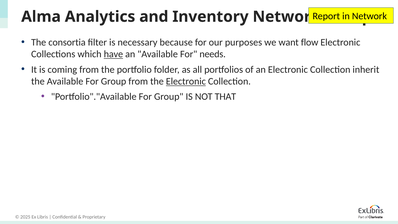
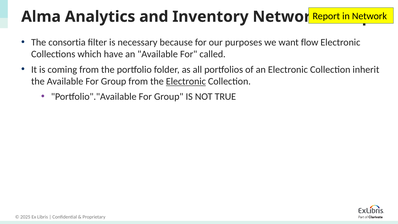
have underline: present -> none (113, 54)
needs: needs -> called (213, 54)
THAT: THAT -> TRUE (225, 97)
